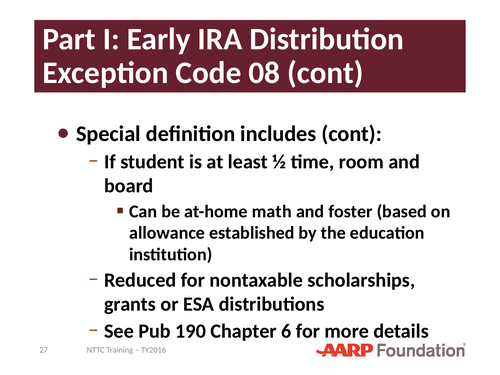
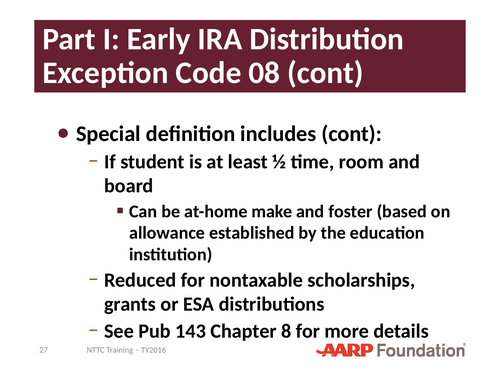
math: math -> make (272, 212)
190: 190 -> 143 (191, 331)
6: 6 -> 8 (286, 331)
